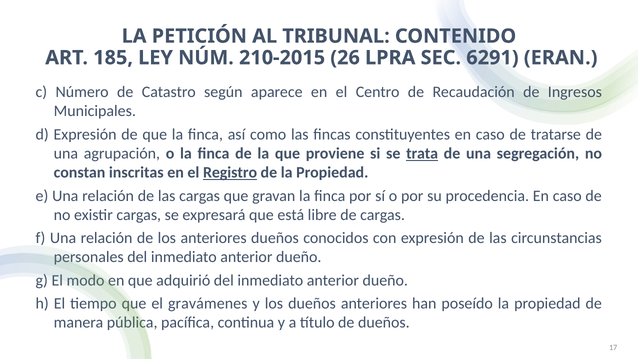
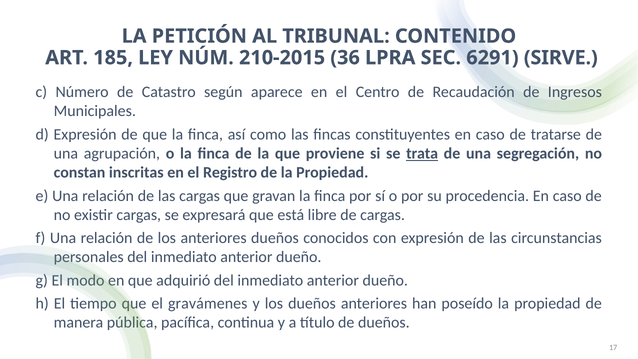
26: 26 -> 36 (345, 58)
ERAN: ERAN -> SIRVE (561, 58)
Registro underline: present -> none (230, 173)
